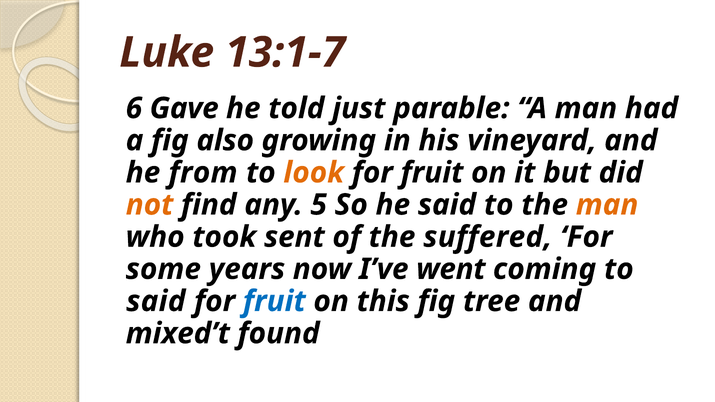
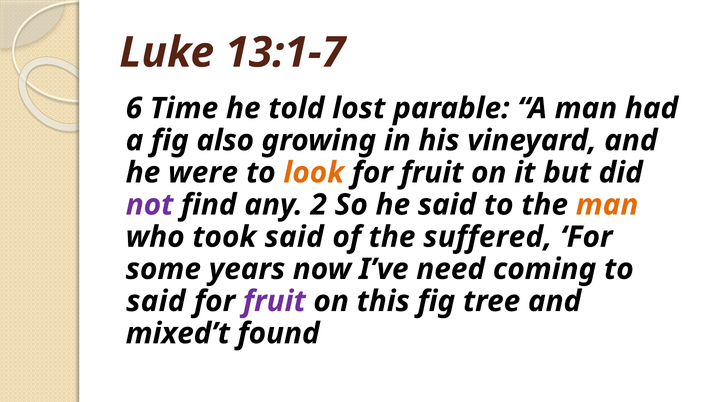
Gave: Gave -> Time (184, 108)
just: just -> lost (359, 108)
from: from -> were (203, 173)
not colour: orange -> purple (150, 205)
5: 5 -> 2 (319, 205)
took sent: sent -> said (294, 237)
went: went -> need (451, 269)
fruit colour: blue -> purple (274, 301)
